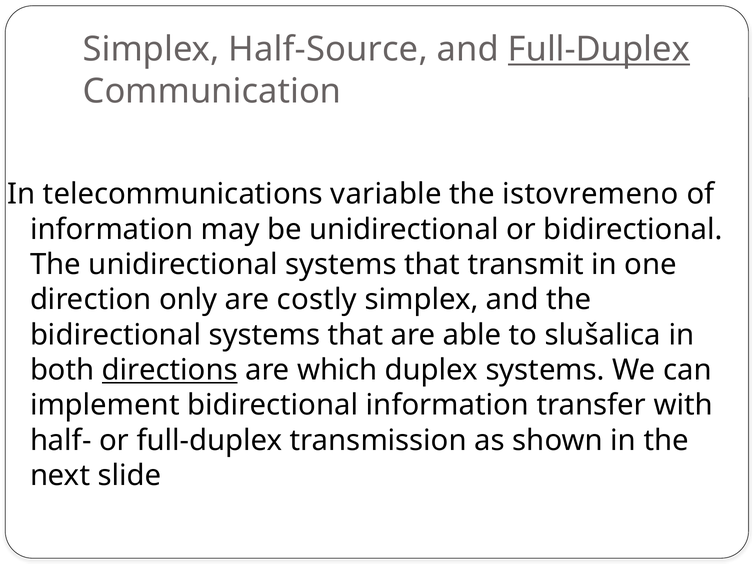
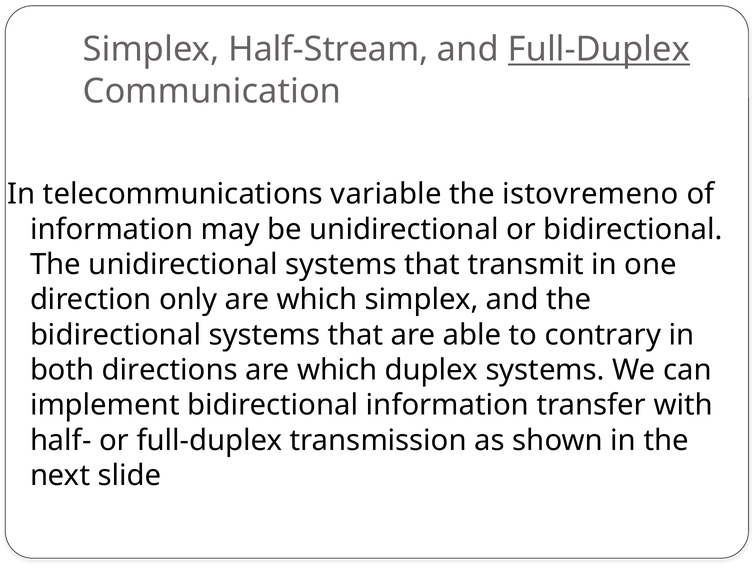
Half-Source: Half-Source -> Half-Stream (328, 50)
only are costly: costly -> which (317, 299)
slušalica: slušalica -> contrary (603, 335)
directions underline: present -> none (170, 370)
